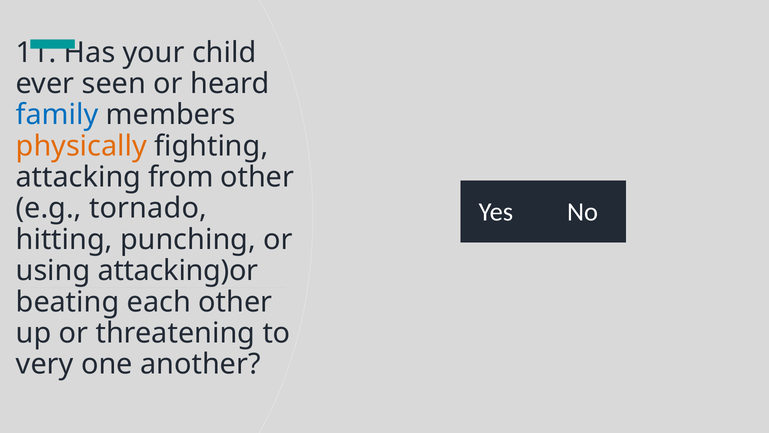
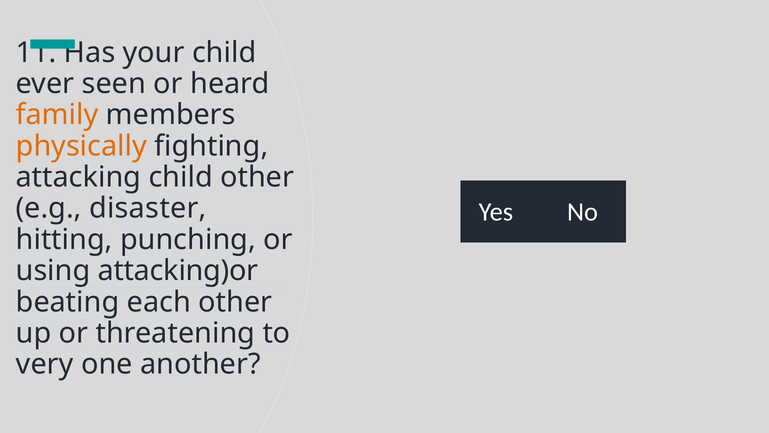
family colour: blue -> orange (57, 115)
attacking from: from -> child (181, 177)
tornado: tornado -> disaster (148, 208)
